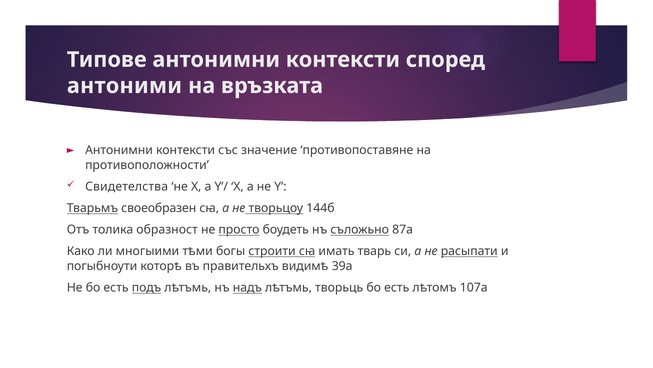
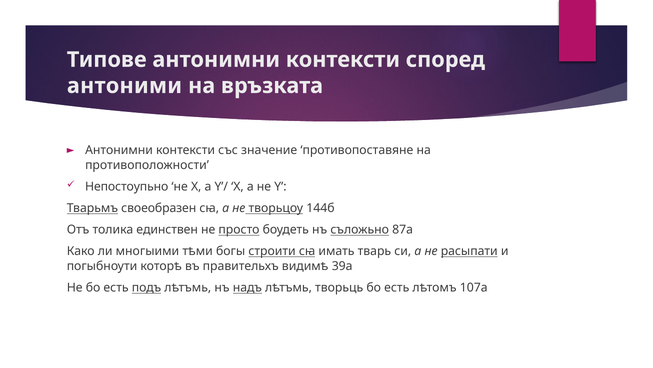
Свидетелства: Свидетелства -> Непостоупьно (127, 186)
образност: образност -> единствен (167, 229)
